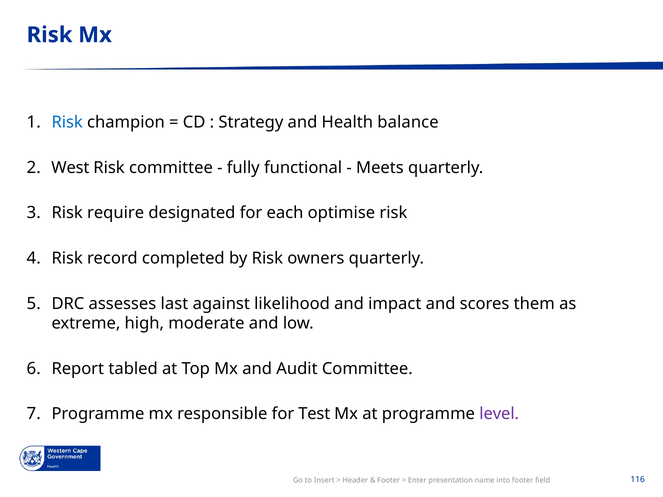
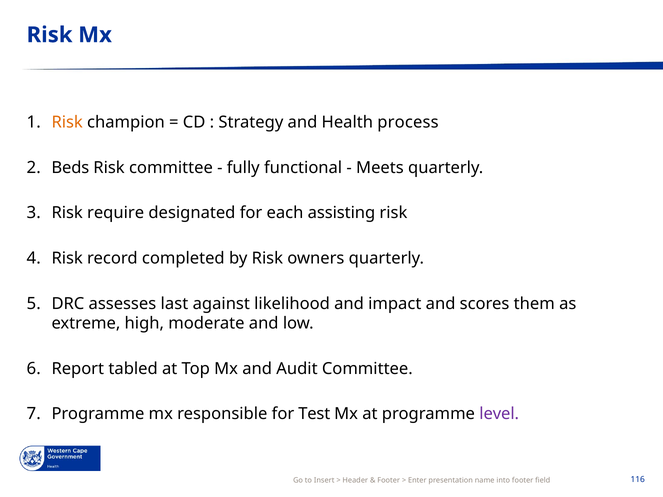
Risk colour: blue -> orange (67, 122)
balance: balance -> process (408, 122)
West: West -> Beds (70, 168)
optimise: optimise -> assisting (341, 213)
